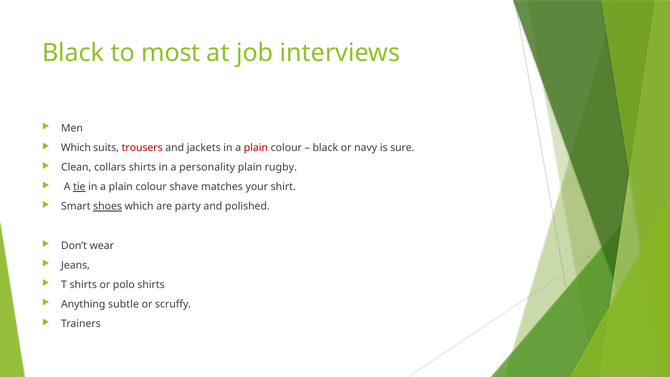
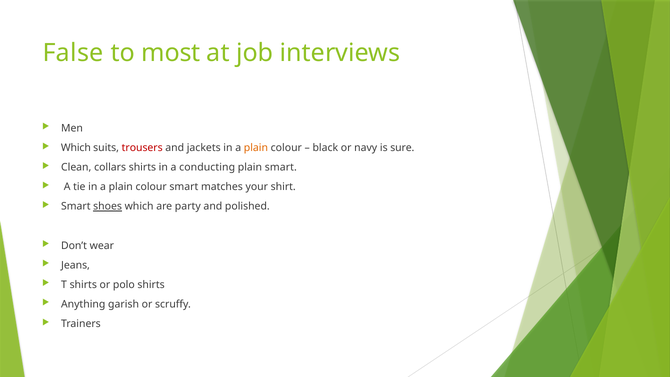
Black: Black -> False (73, 53)
plain colour: red -> orange (256, 148)
personality: personality -> conducting (207, 167)
plain rugby: rugby -> smart (281, 167)
tie underline: present -> none (79, 187)
colour shave: shave -> smart (184, 187)
subtle: subtle -> garish (124, 304)
